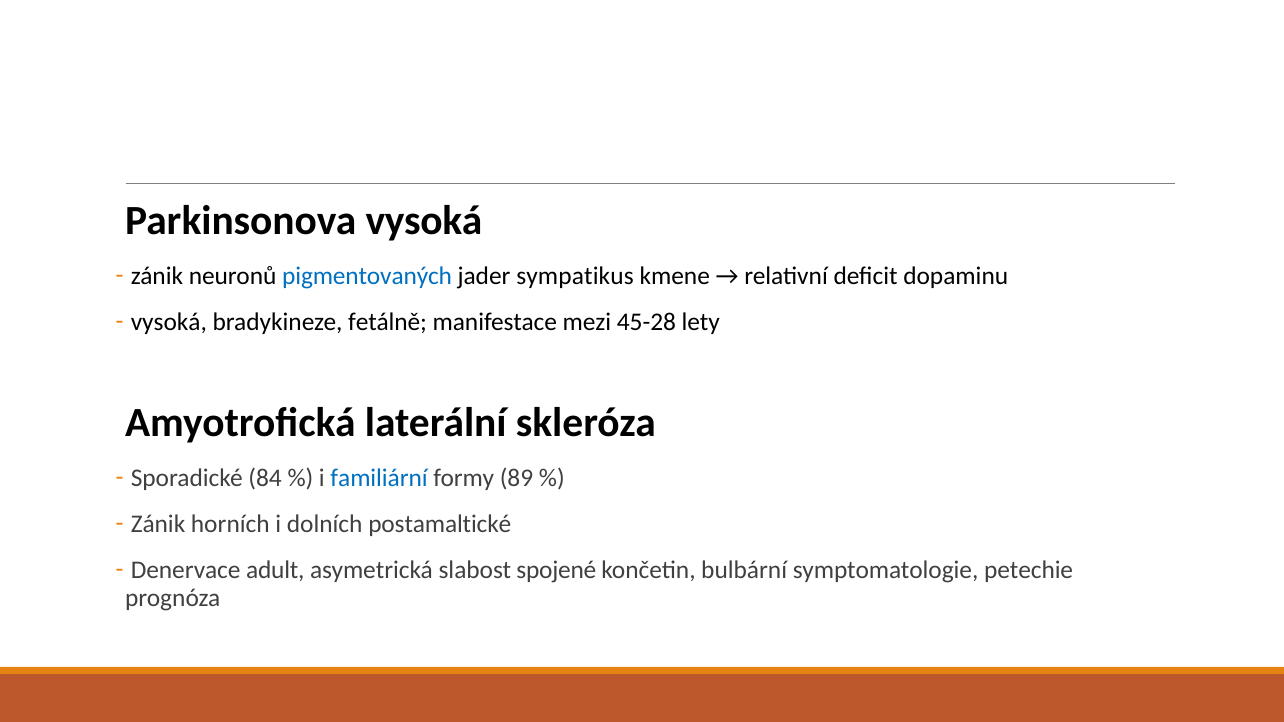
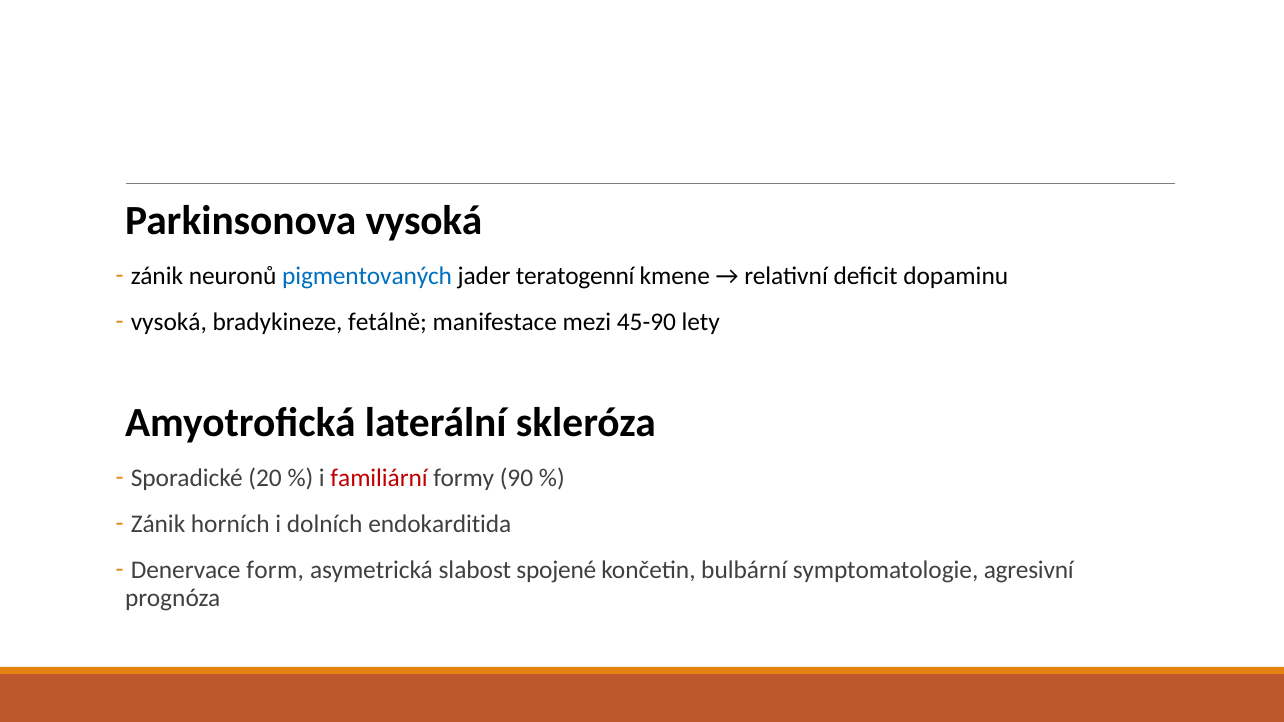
sympatikus: sympatikus -> teratogenní (575, 276)
45-28: 45-28 -> 45-90 (646, 322)
84: 84 -> 20 (265, 478)
familiární colour: blue -> red (379, 478)
89: 89 -> 90 (516, 478)
postamaltické: postamaltické -> endokarditida (440, 525)
adult: adult -> form (275, 571)
petechie: petechie -> agresivní (1029, 571)
